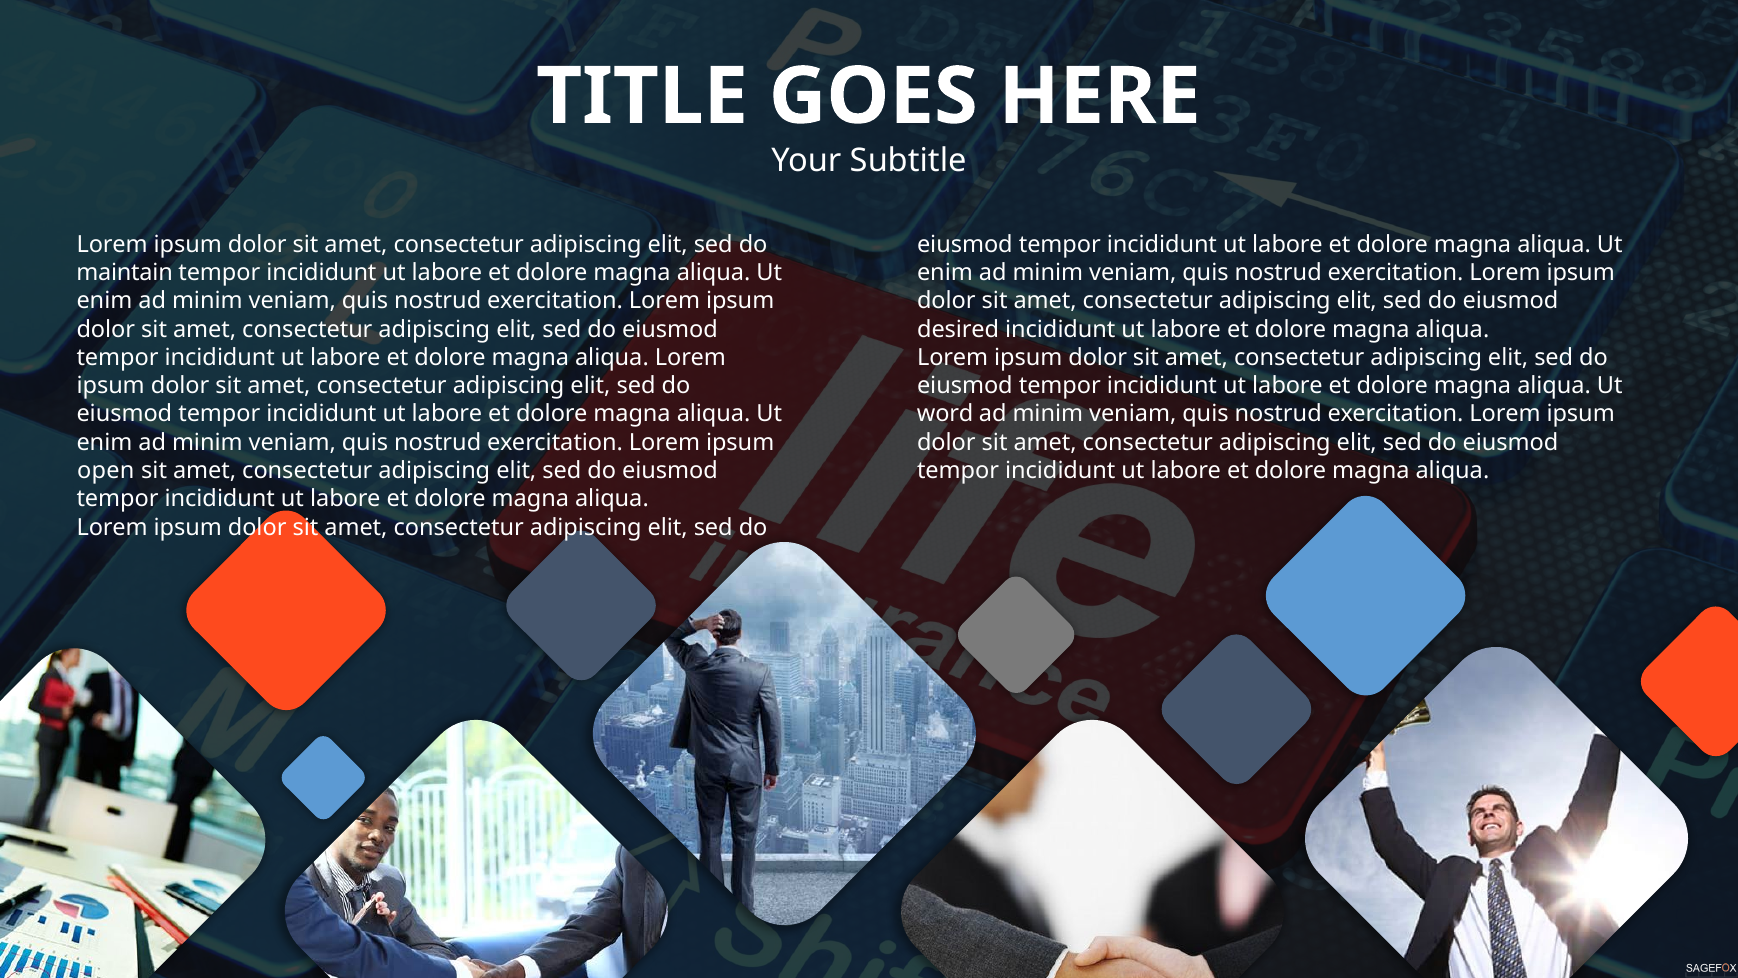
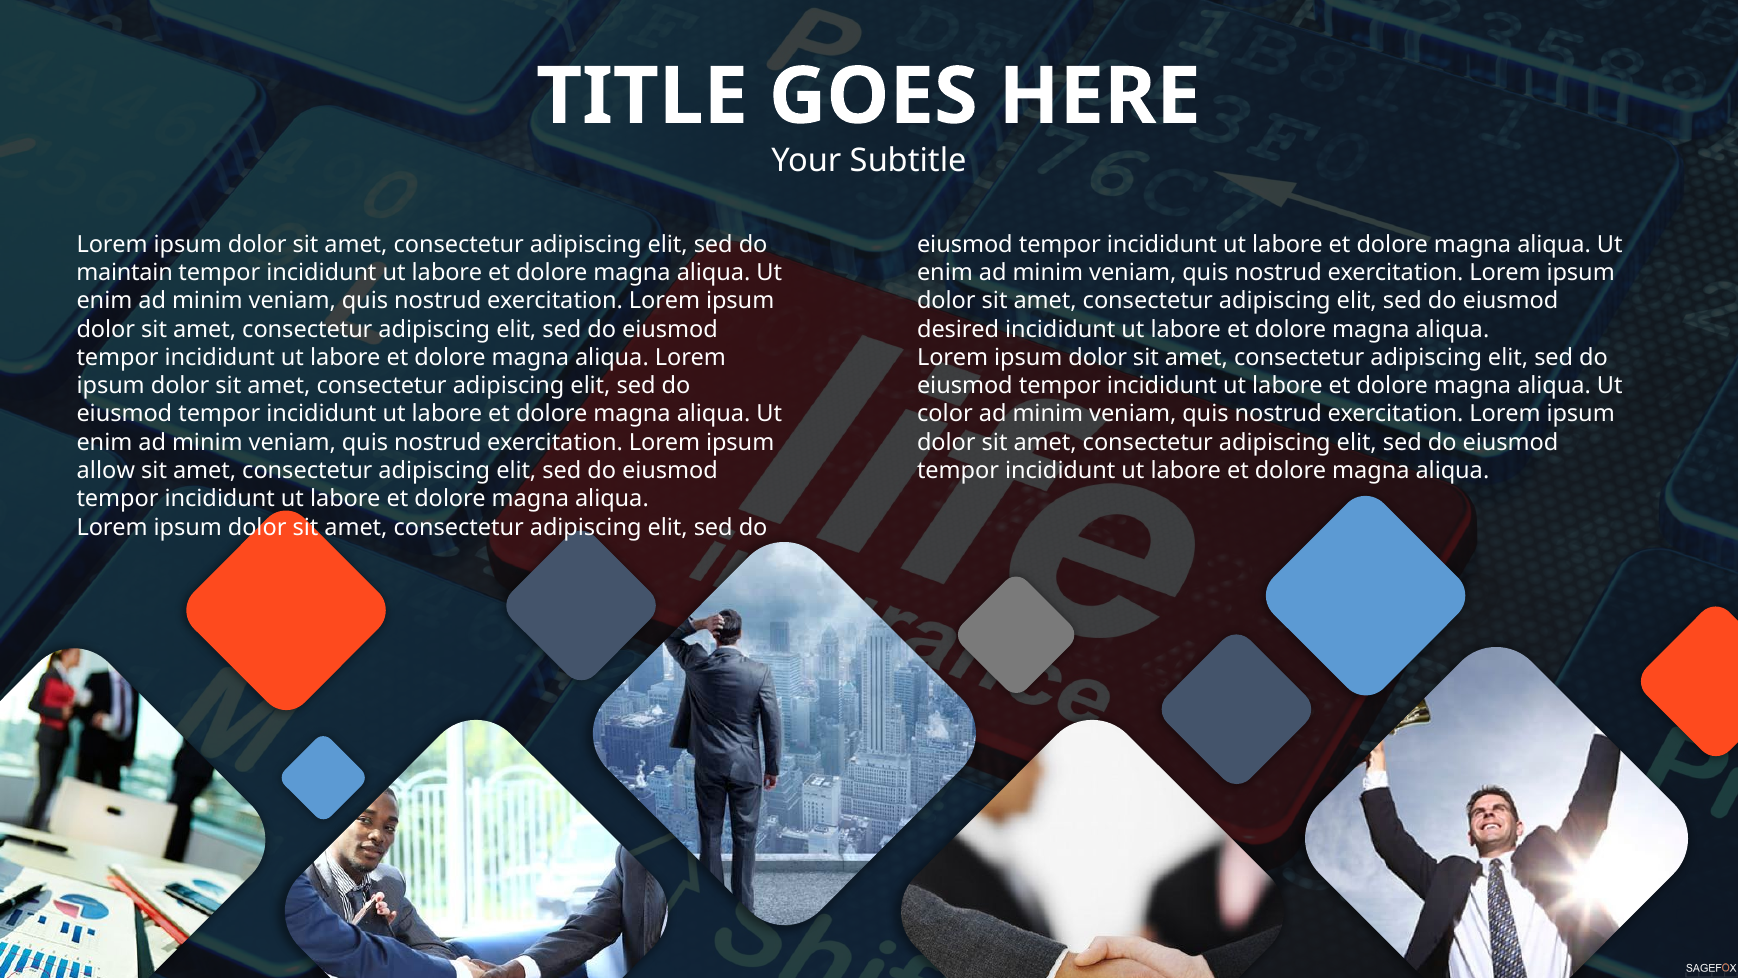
word: word -> color (945, 414)
open: open -> allow (106, 471)
